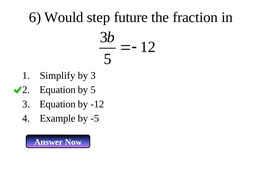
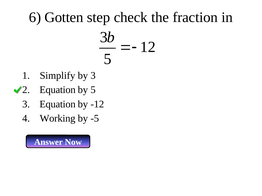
Would: Would -> Gotten (64, 17)
future: future -> check (131, 17)
Example: Example -> Working (58, 119)
